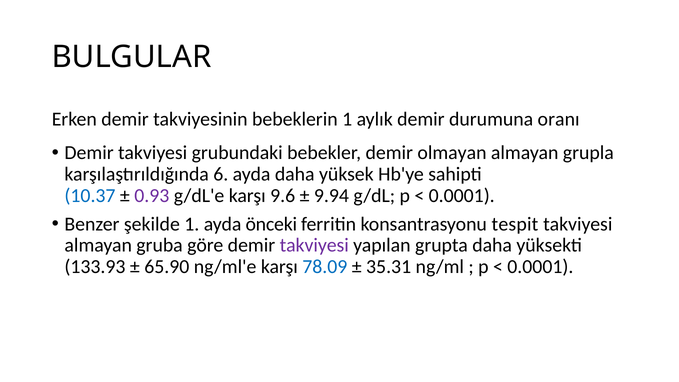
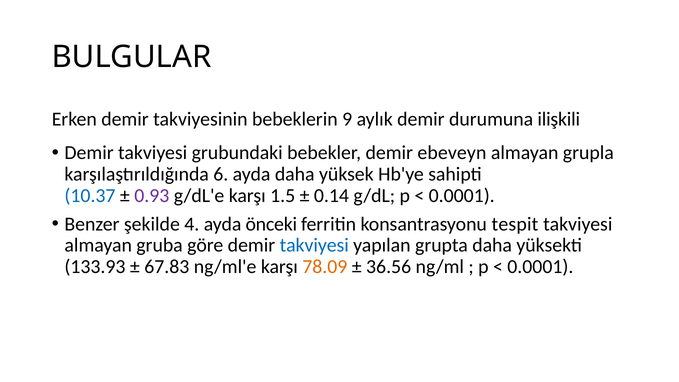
bebeklerin 1: 1 -> 9 (347, 119)
oranı: oranı -> ilişkili (559, 119)
olmayan: olmayan -> ebeveyn (452, 153)
9.6: 9.6 -> 1.5 (283, 196)
9.94: 9.94 -> 0.14 (331, 196)
şekilde 1: 1 -> 4 (192, 224)
takviyesi colour: purple -> blue (314, 245)
65.90: 65.90 -> 67.83 (167, 267)
78.09 colour: blue -> orange (325, 267)
35.31: 35.31 -> 36.56 (389, 267)
